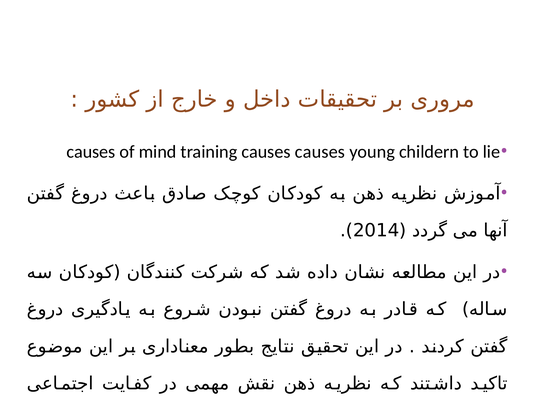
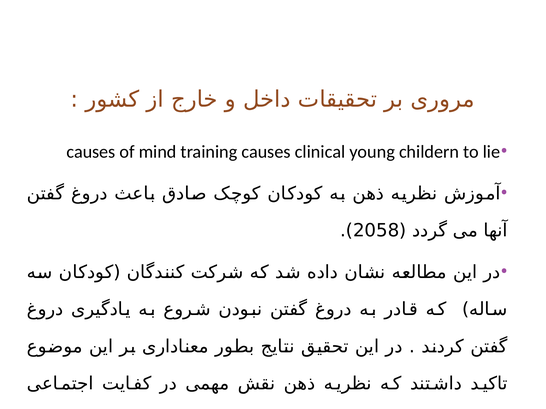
causes causes: causes -> clinical (320, 152)
2014: 2014 -> 2058 (376, 231)
